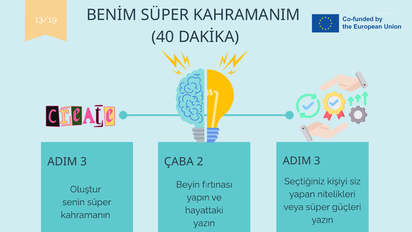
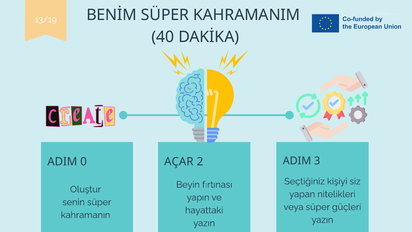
3: 3 -> 0 (84, 162)
ÇABA: ÇABA -> AÇAR (179, 162)
